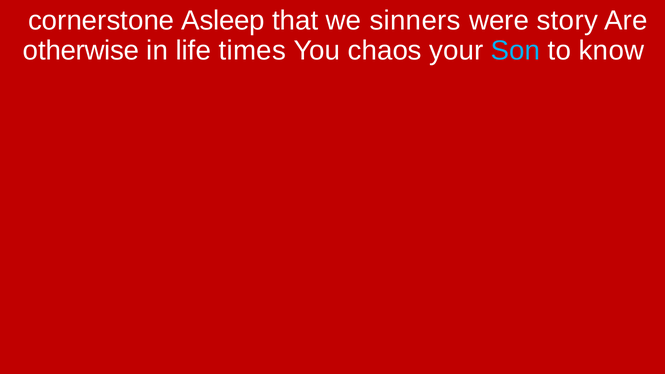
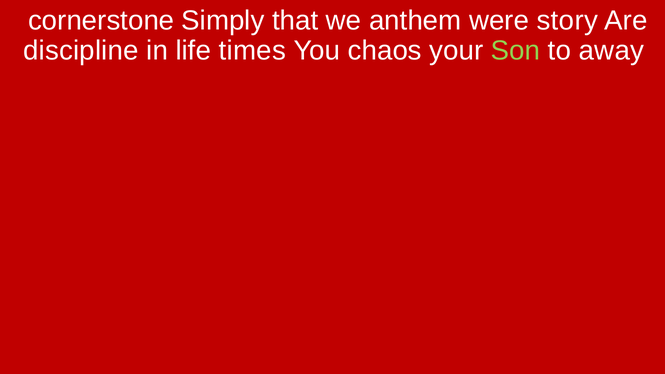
Asleep: Asleep -> Simply (223, 21)
sinners: sinners -> anthem (415, 21)
otherwise: otherwise -> discipline (81, 51)
Son colour: light blue -> light green (516, 51)
know: know -> away (612, 51)
